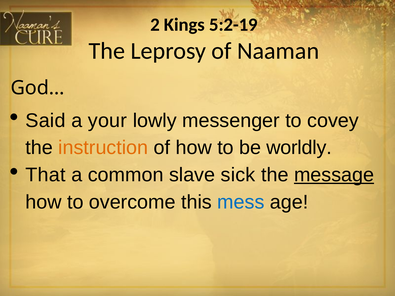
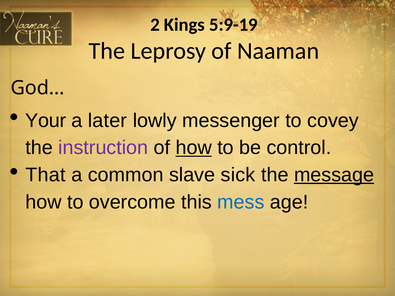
5:2-19: 5:2-19 -> 5:9-19 (233, 25)
Said: Said -> Your (46, 121)
your: your -> later (107, 121)
instruction colour: orange -> purple (103, 148)
how underline: none -> present (194, 148)
worldly: worldly -> control (299, 148)
